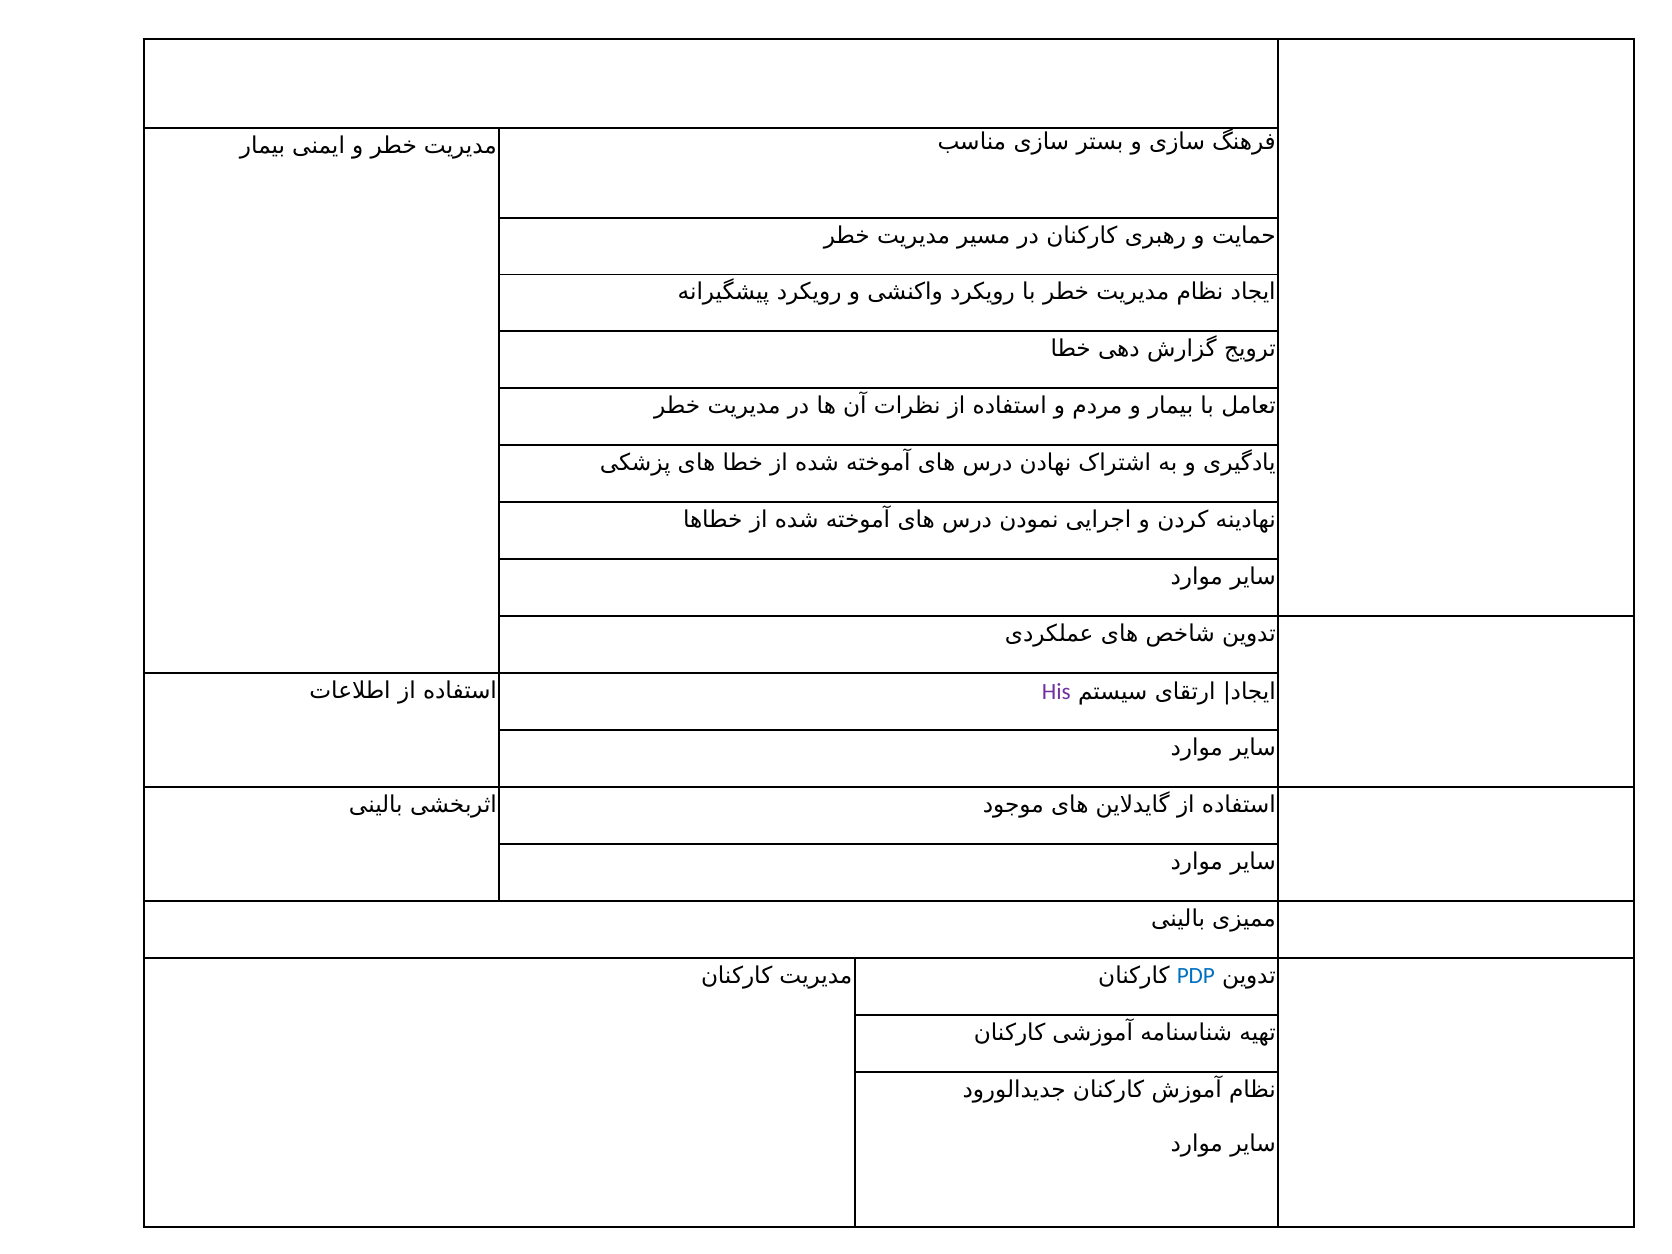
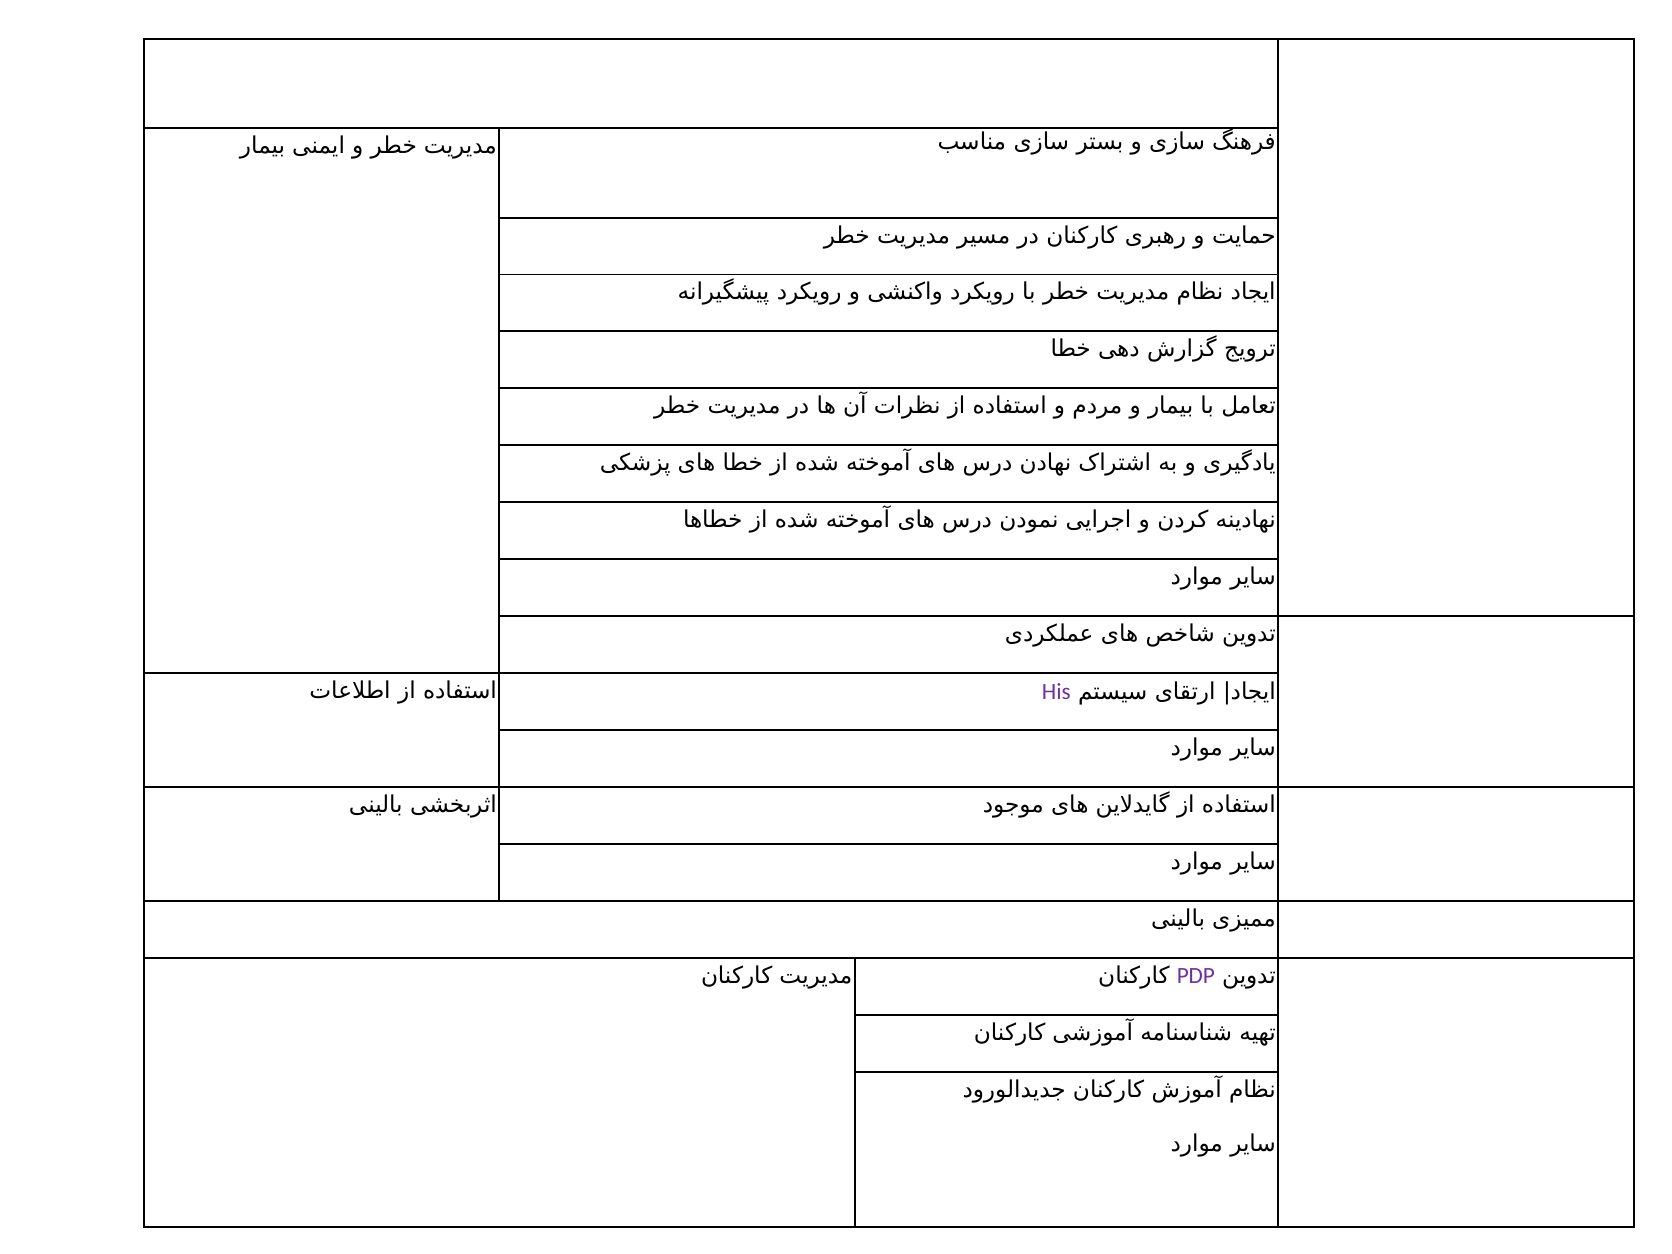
PDP colour: blue -> purple (1196, 976)
